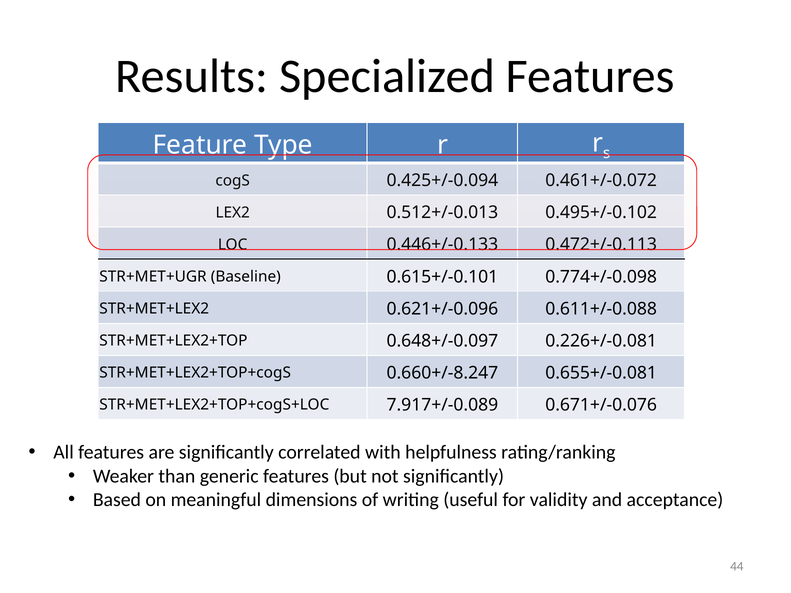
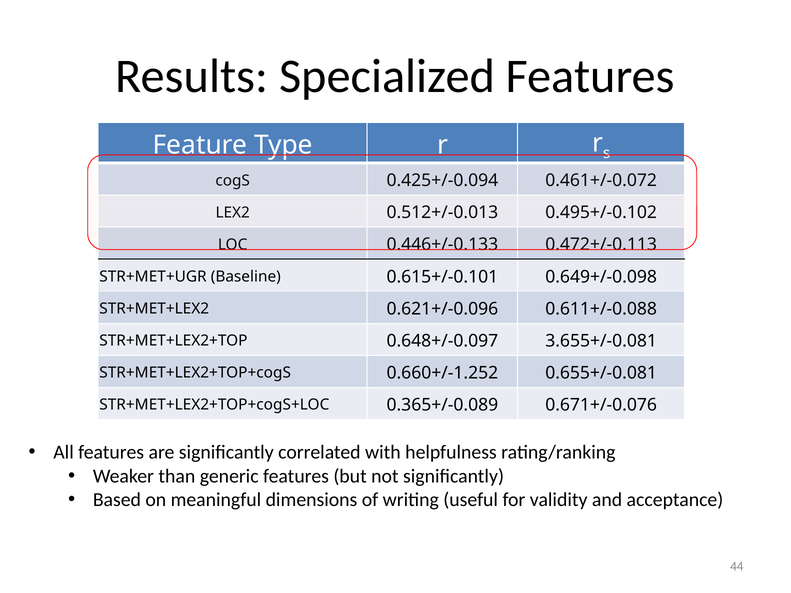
0.774+/-0.098: 0.774+/-0.098 -> 0.649+/-0.098 (601, 277)
0.226+/-0.081: 0.226+/-0.081 -> 3.655+/-0.081 (601, 341)
0.660+/-8.247: 0.660+/-8.247 -> 0.660+/-1.252 (442, 373)
7.917+/-0.089: 7.917+/-0.089 -> 0.365+/-0.089 (442, 405)
